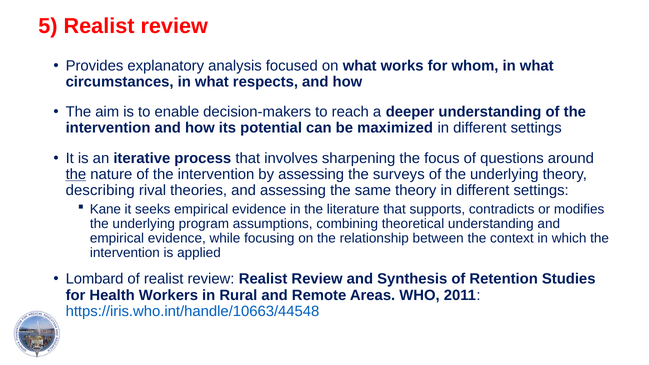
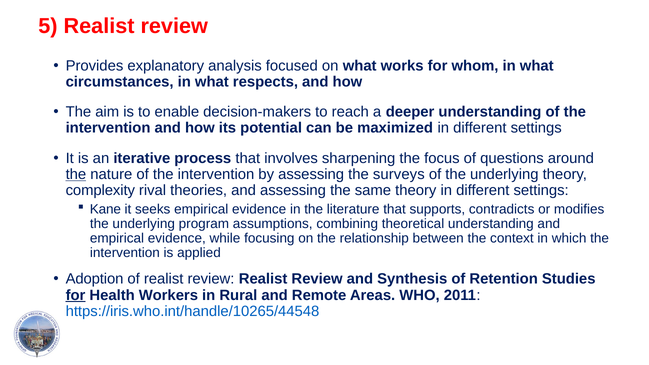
describing: describing -> complexity (100, 190)
Lombard: Lombard -> Adoption (95, 279)
for underline: none -> present (76, 295)
https://iris.who.int/handle/10663/44548: https://iris.who.int/handle/10663/44548 -> https://iris.who.int/handle/10265/44548 (193, 311)
